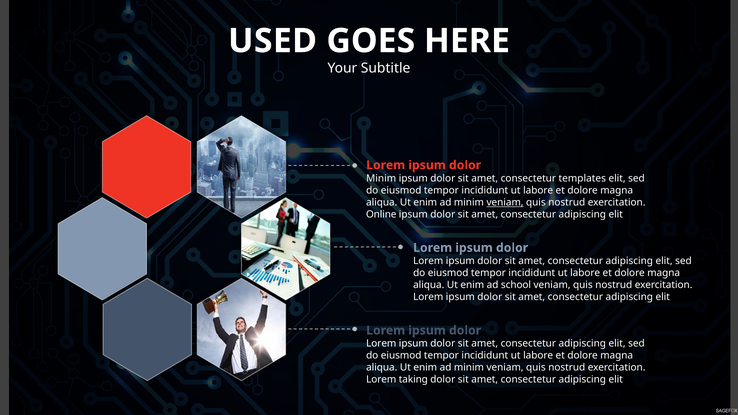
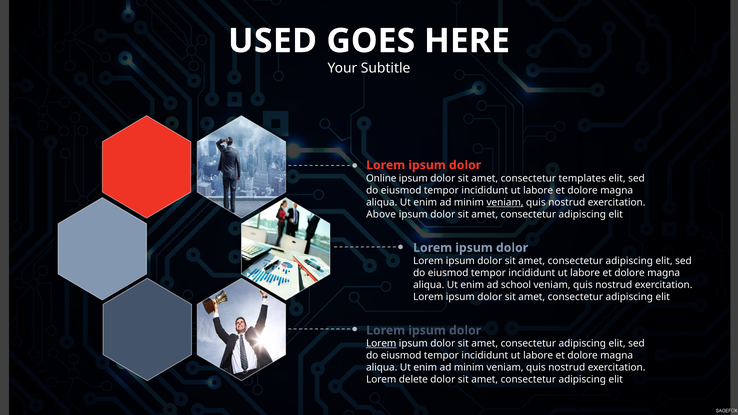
Minim: Minim -> Online (381, 178)
Online: Online -> Above (381, 214)
Lorem underline: none -> present (381, 344)
taking: taking -> delete (413, 380)
